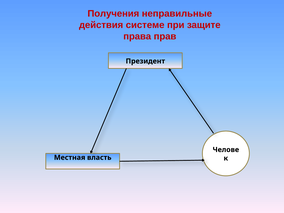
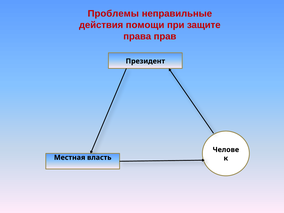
Получения: Получения -> Проблемы (113, 14)
системе: системе -> помощи (145, 25)
